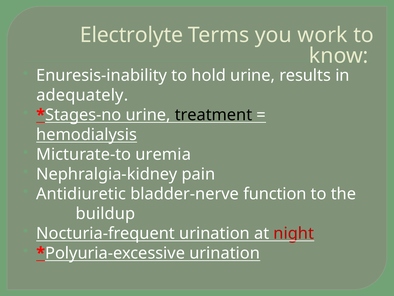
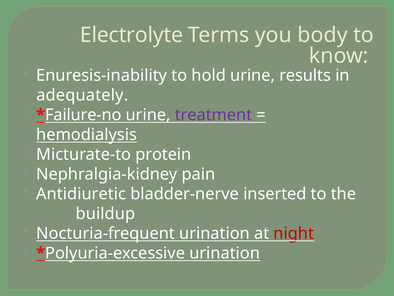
work: work -> body (323, 35)
Stages-no: Stages-no -> Failure-no (83, 115)
treatment colour: black -> purple (214, 115)
uremia: uremia -> protein (163, 154)
function: function -> inserted (275, 194)
